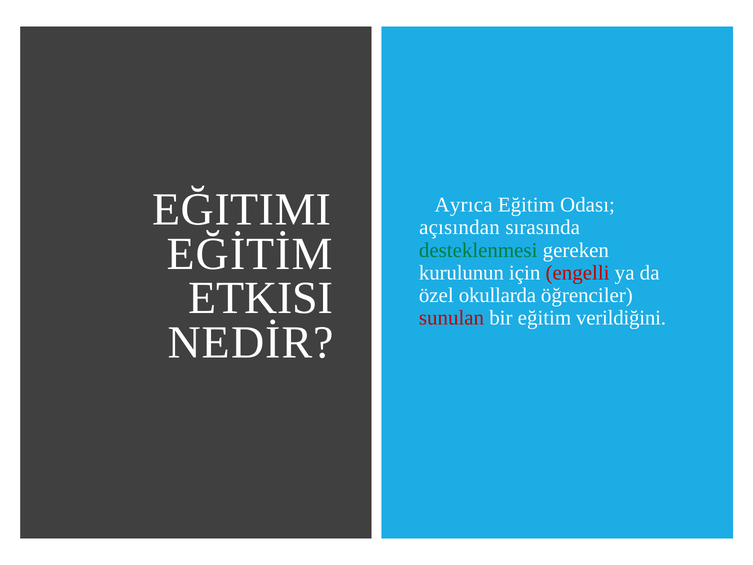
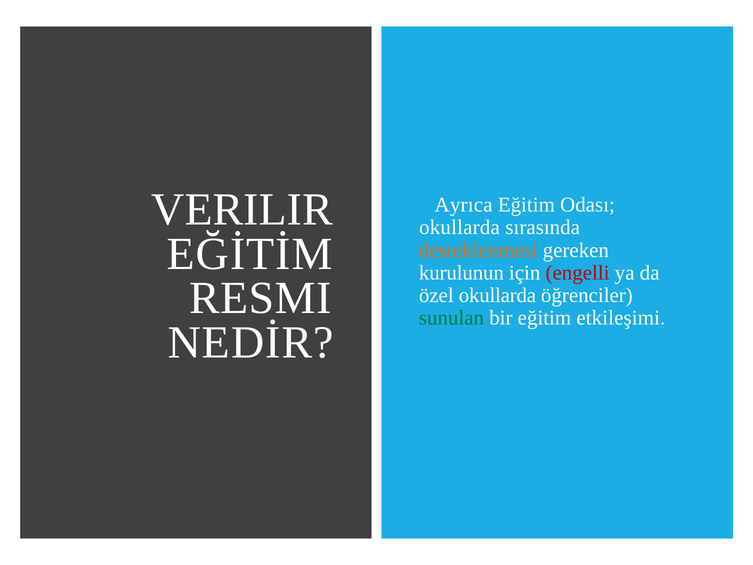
EĞITIMI: EĞITIMI -> VERILIR (242, 210)
açısından: açısından -> okullarda (459, 227)
desteklenmesi colour: green -> orange (478, 250)
ETKISI: ETKISI -> RESMI (260, 298)
sunulan colour: red -> green (452, 318)
verildiğini: verildiğini -> etkileşimi (621, 318)
